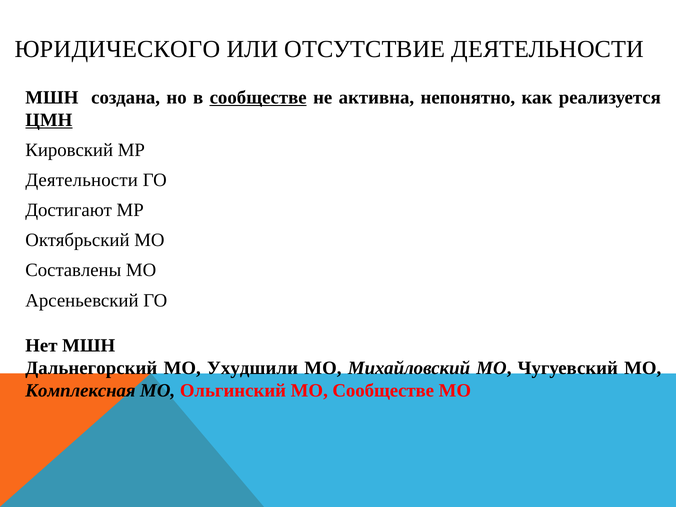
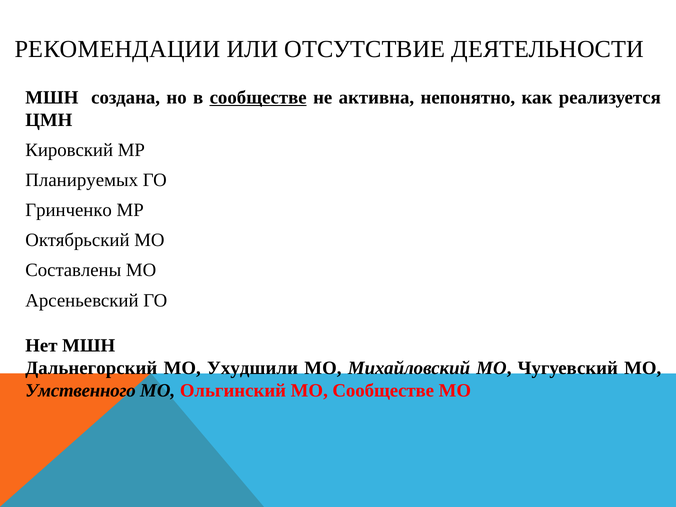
ЮРИДИЧЕСКОГО: ЮРИДИЧЕСКОГО -> РЕКОМЕНДАЦИИ (117, 49)
ЦМН underline: present -> none (49, 120)
Деятельности: Деятельности -> Планируемых (82, 180)
Достигают: Достигают -> Гринченко (69, 210)
Комплексная: Комплексная -> Умственного (81, 391)
